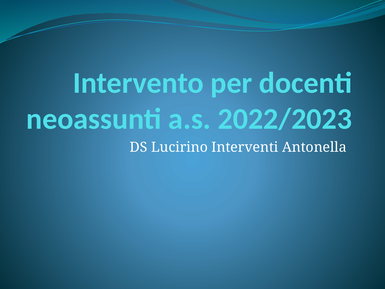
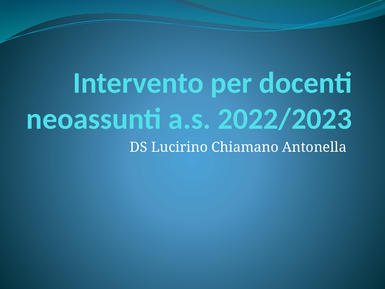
Interventi: Interventi -> Chiamano (245, 147)
